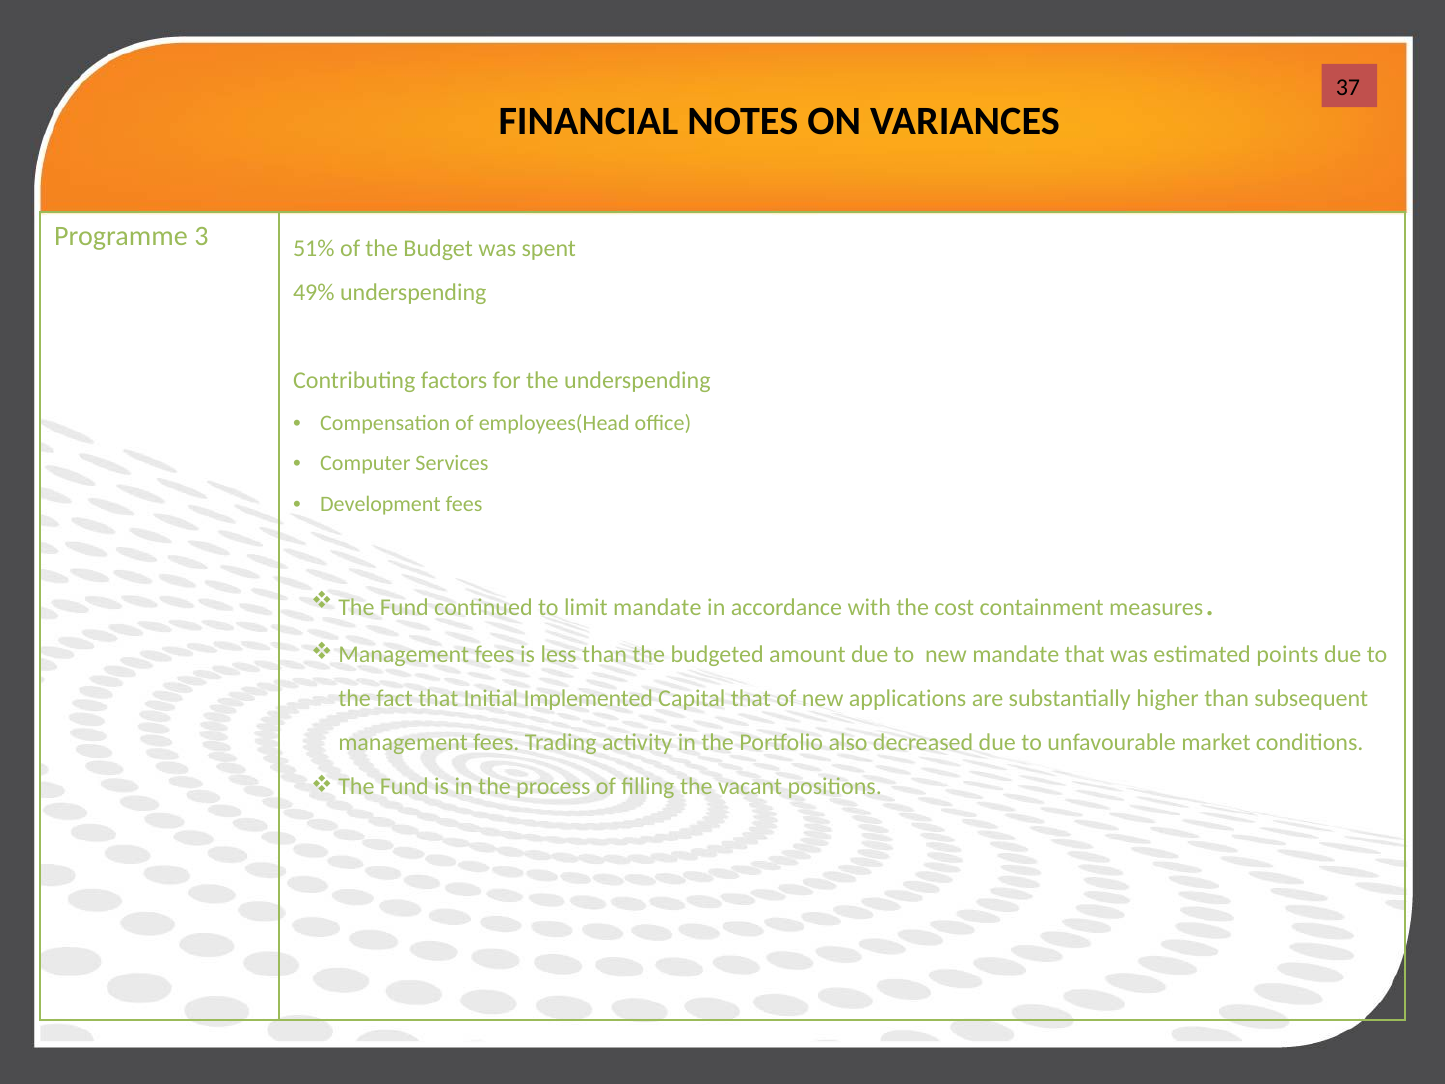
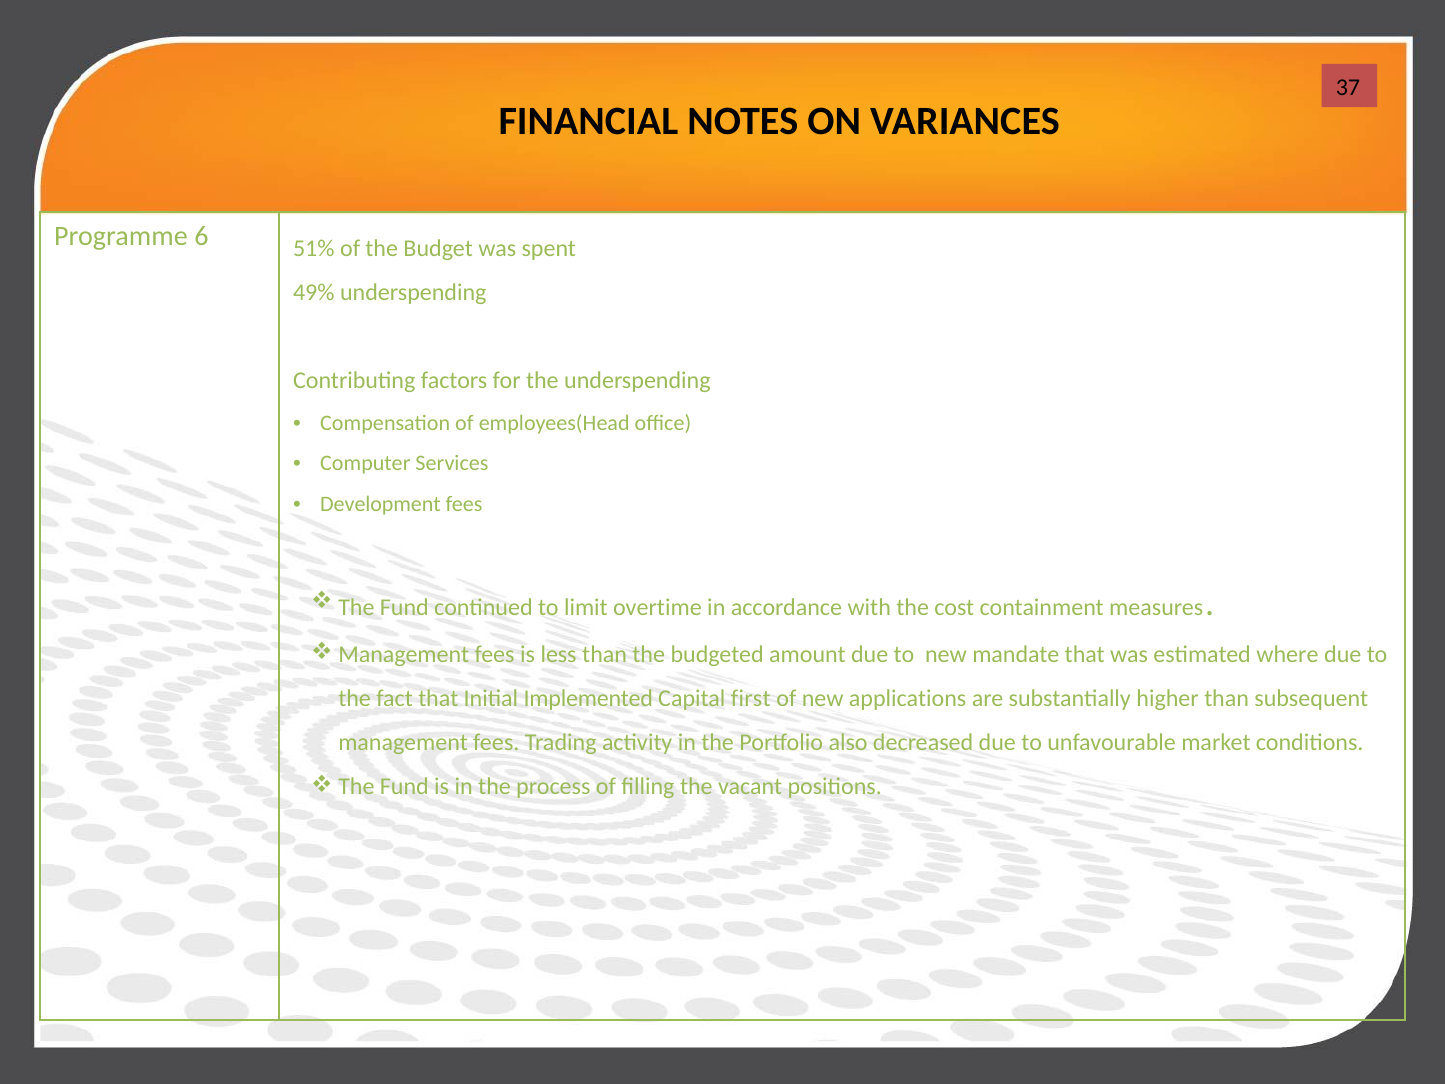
3: 3 -> 6 (201, 237)
limit mandate: mandate -> overtime (657, 607)
points: points -> where (1287, 654)
Capital that: that -> first (751, 698)
